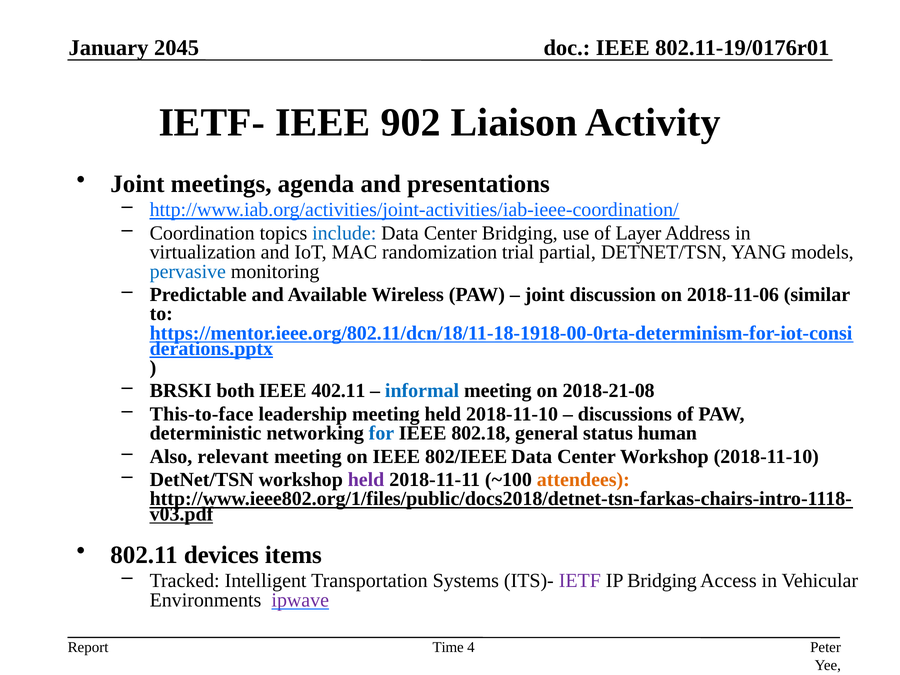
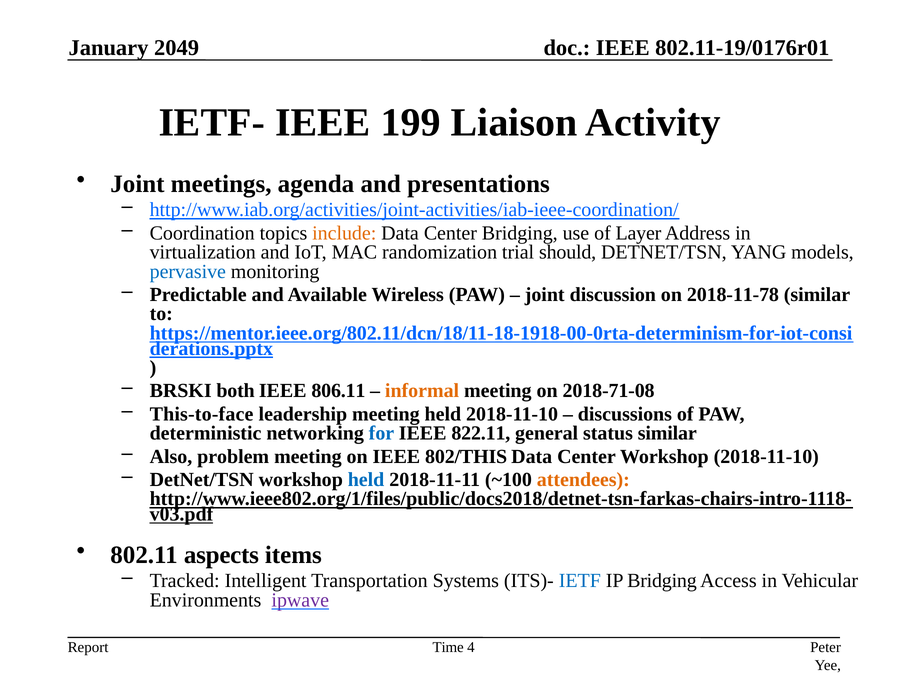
2045: 2045 -> 2049 (177, 48)
902: 902 -> 199 (411, 123)
include colour: blue -> orange (344, 233)
partial: partial -> should (568, 252)
2018-11-06: 2018-11-06 -> 2018-11-78 (733, 295)
402.11: 402.11 -> 806.11 (338, 391)
informal colour: blue -> orange (422, 391)
2018-21-08: 2018-21-08 -> 2018-71-08 (609, 391)
802.18: 802.18 -> 822.11 (481, 433)
status human: human -> similar (667, 433)
relevant: relevant -> problem (233, 456)
802/IEEE: 802/IEEE -> 802/THIS (466, 456)
held colour: purple -> blue (366, 480)
devices: devices -> aspects (221, 555)
IETF colour: purple -> blue (580, 581)
